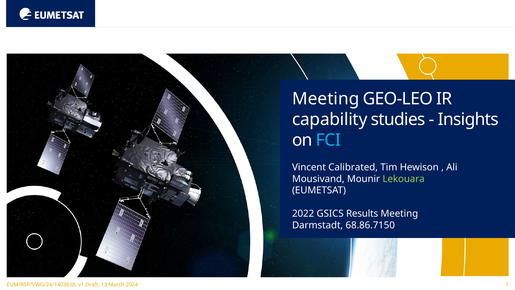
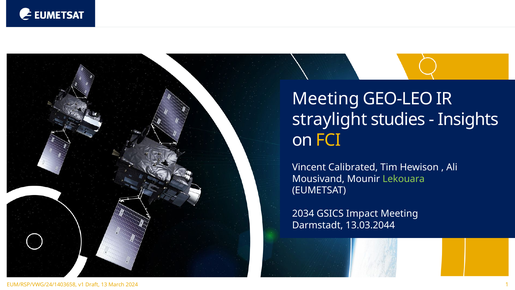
capability: capability -> straylight (330, 119)
FCI colour: light blue -> yellow (328, 140)
2022: 2022 -> 2034 (303, 213)
Results: Results -> Impact (362, 213)
68.86.7150: 68.86.7150 -> 13.03.2044 (370, 225)
